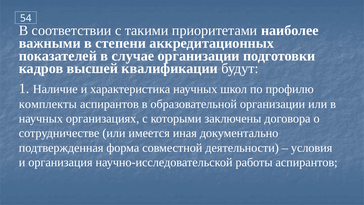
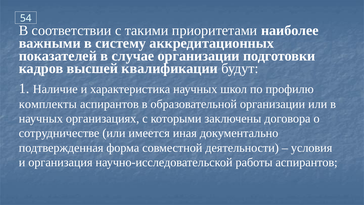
степени: степени -> систему (121, 43)
